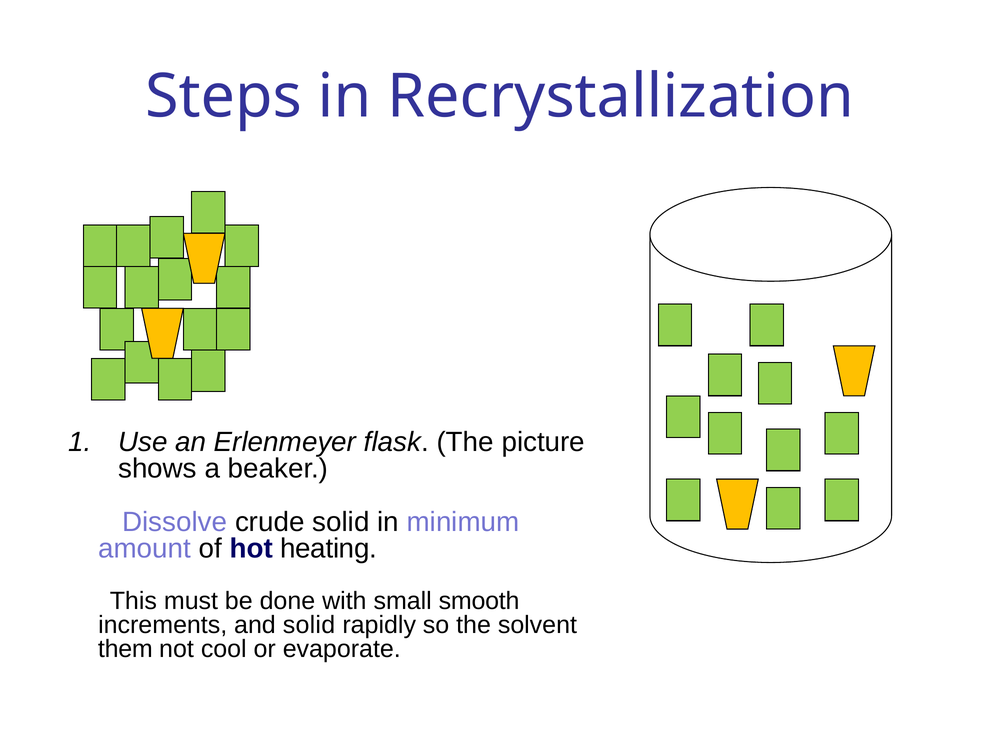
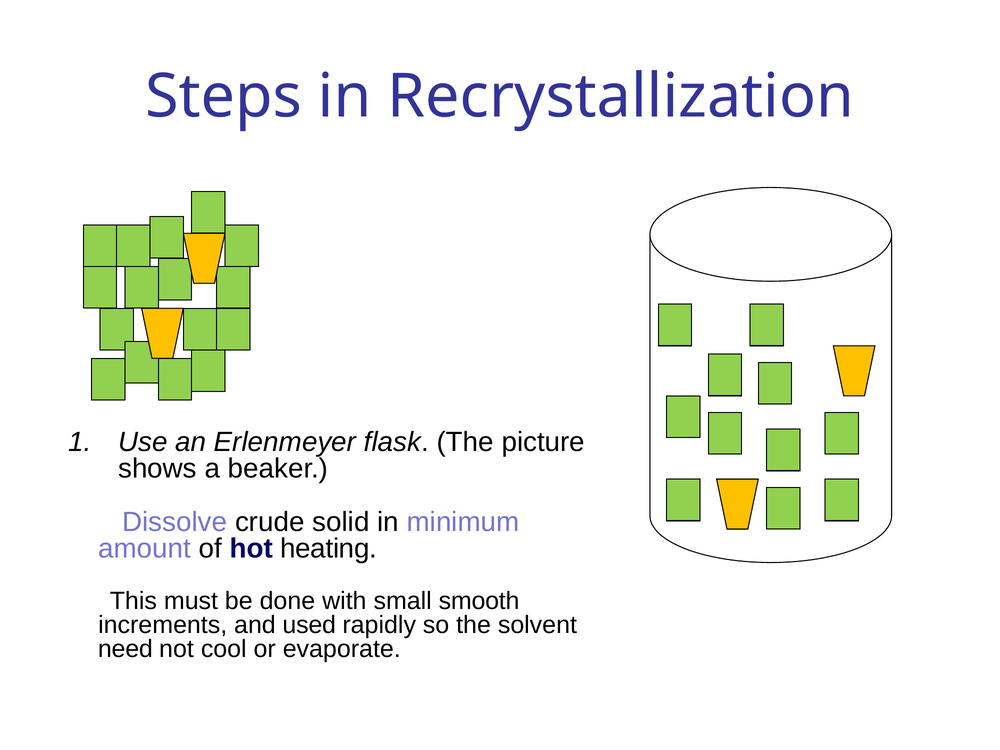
and solid: solid -> used (309, 625)
them: them -> need (125, 649)
